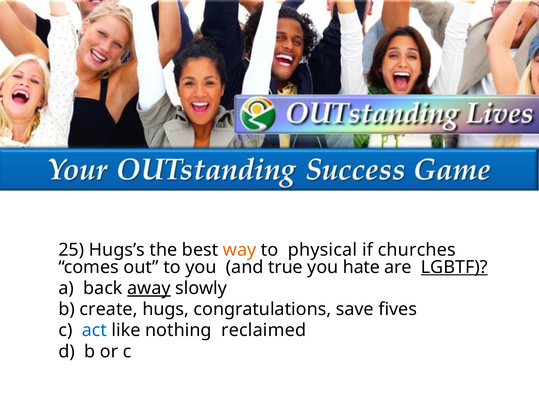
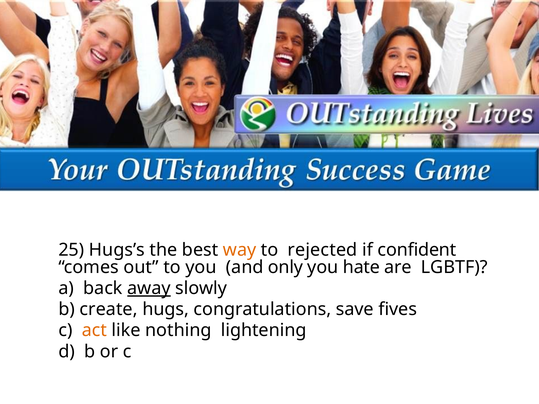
physical: physical -> rejected (322, 250)
churches: churches -> confident (417, 250)
true: true -> only (285, 267)
LGBTF underline: present -> none (454, 267)
act colour: blue -> orange (94, 331)
reclaimed: reclaimed -> lightening (264, 331)
